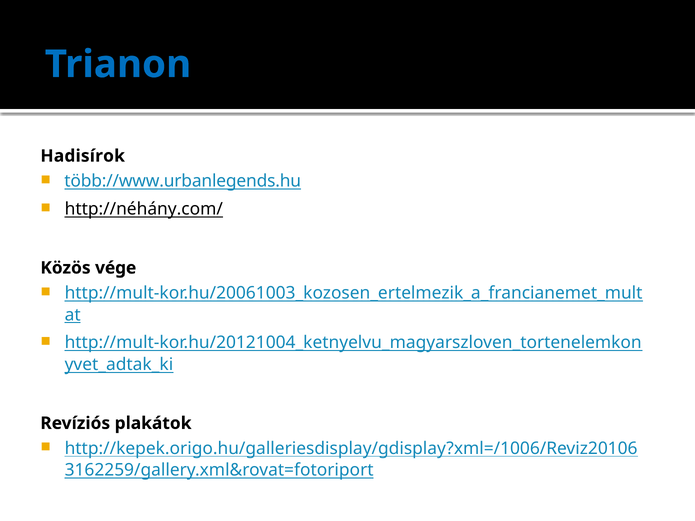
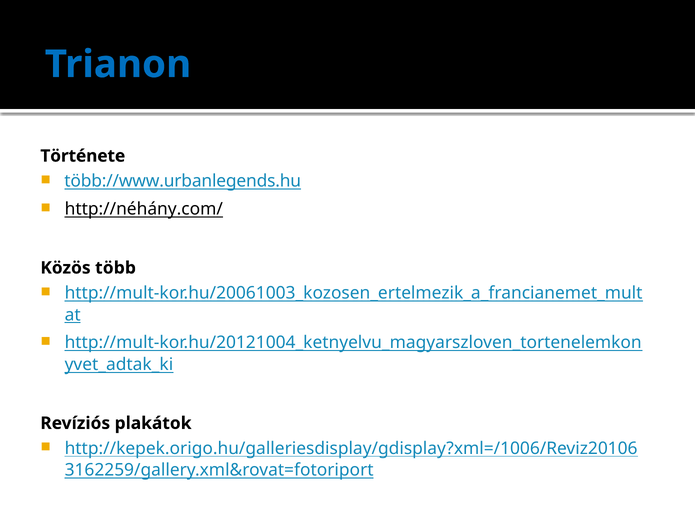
Hadisírok: Hadisírok -> Története (83, 156)
vége: vége -> több (116, 268)
